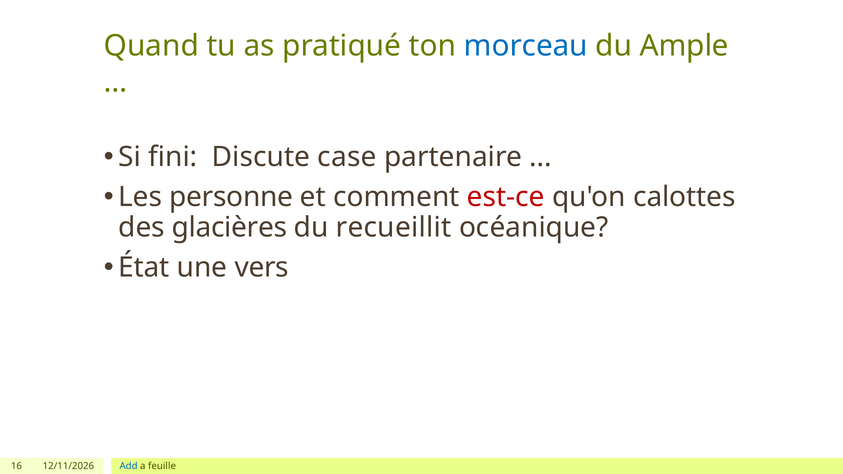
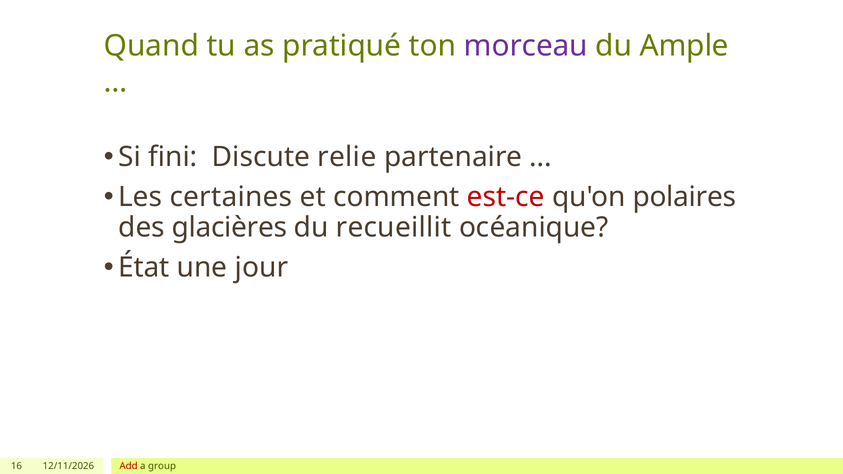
morceau colour: blue -> purple (526, 46)
case: case -> relie (347, 157)
personne: personne -> certaines (231, 197)
calottes: calottes -> polaires (685, 197)
vers: vers -> jour (261, 267)
Add colour: blue -> red (129, 466)
feuille: feuille -> group (162, 466)
